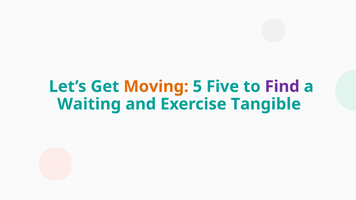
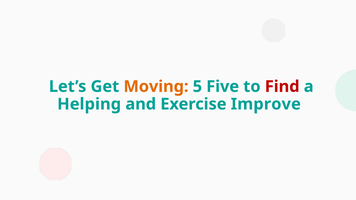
Find colour: purple -> red (282, 87)
Waiting: Waiting -> Helping (89, 104)
Tangible: Tangible -> Improve (266, 104)
